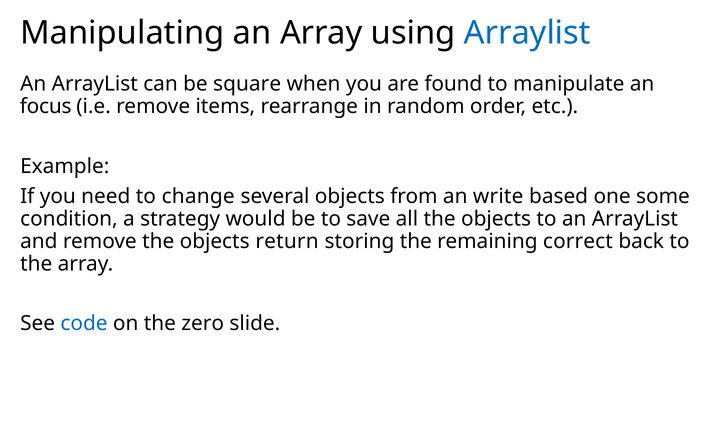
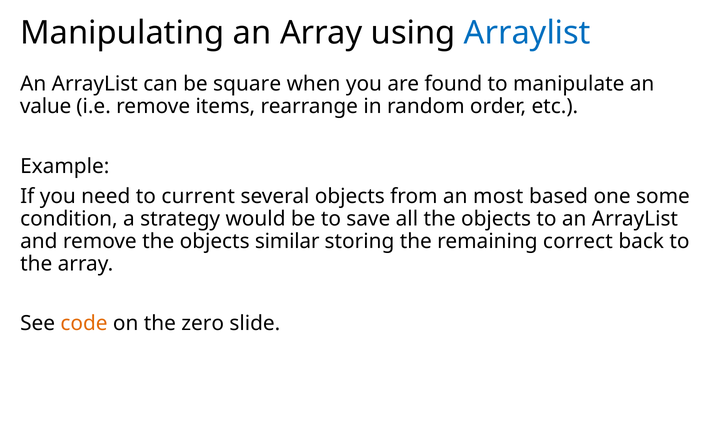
focus: focus -> value (46, 107)
change: change -> current (198, 196)
write: write -> most (498, 196)
return: return -> similar (287, 241)
code colour: blue -> orange (84, 324)
